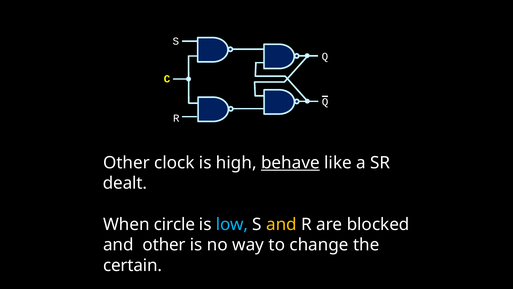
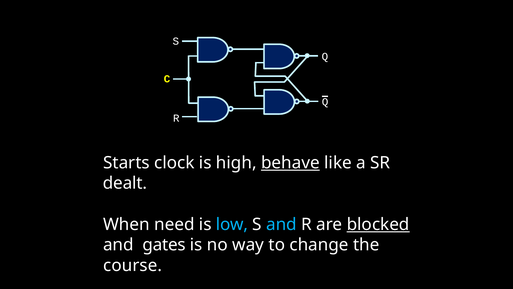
Other: Other -> Starts (126, 163)
circle: circle -> need (174, 224)
and colour: yellow -> light blue (281, 224)
blocked underline: none -> present (378, 224)
and other: other -> gates (164, 245)
certain: certain -> course (133, 265)
